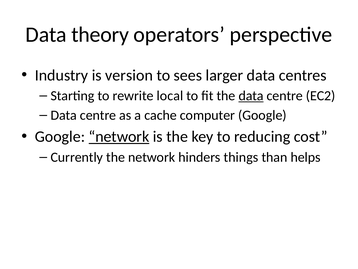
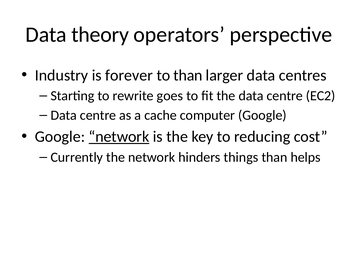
version: version -> forever (129, 75)
to sees: sees -> than (188, 75)
local: local -> goes (170, 96)
data underline: present -> none (251, 96)
